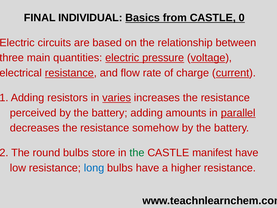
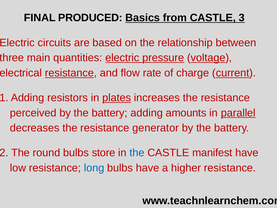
INDIVIDUAL: INDIVIDUAL -> PRODUCED (90, 18)
0: 0 -> 3 (242, 18)
varies: varies -> plates (117, 98)
somehow: somehow -> generator (156, 128)
the colour: green -> blue (137, 153)
